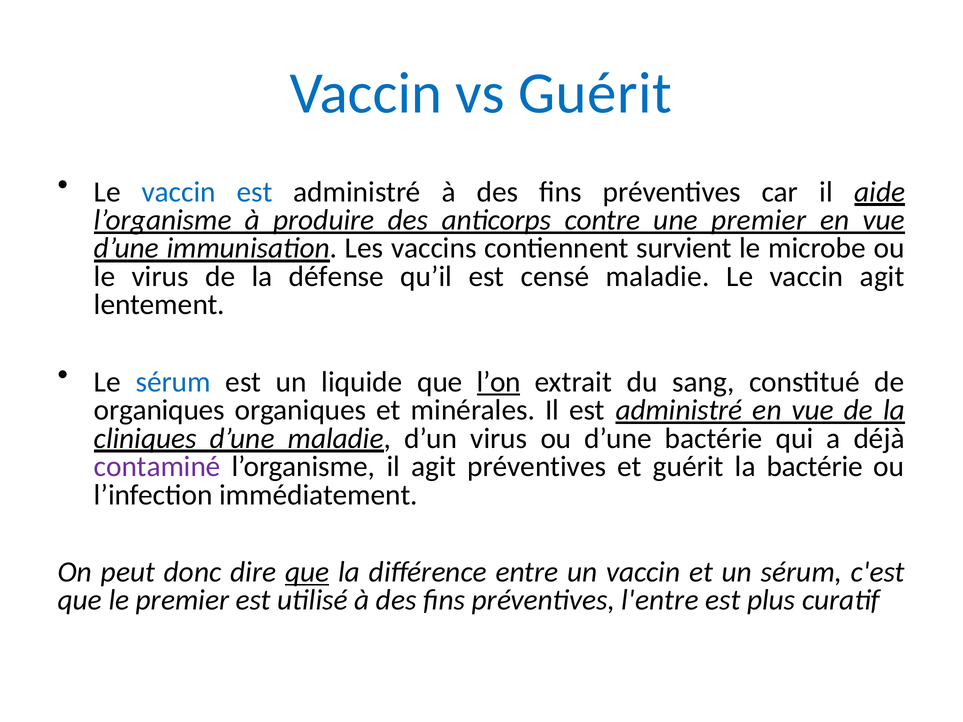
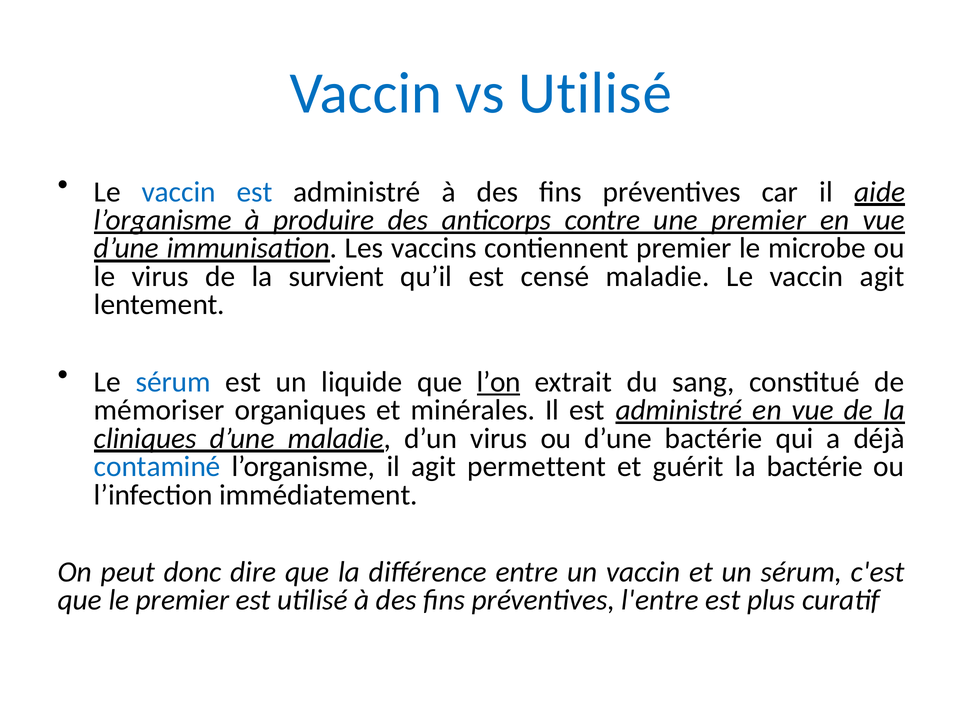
vs Guérit: Guérit -> Utilisé (595, 93)
contiennent survient: survient -> premier (684, 248)
défense: défense -> survient (337, 277)
organiques: organiques -> mémoriser (159, 410)
contaminé colour: purple -> blue (157, 467)
agit préventives: préventives -> permettent (537, 467)
que underline: present -> none (307, 572)
